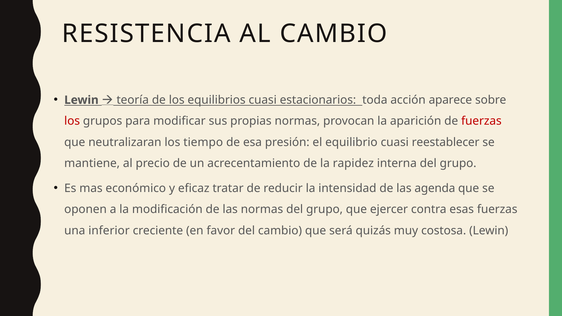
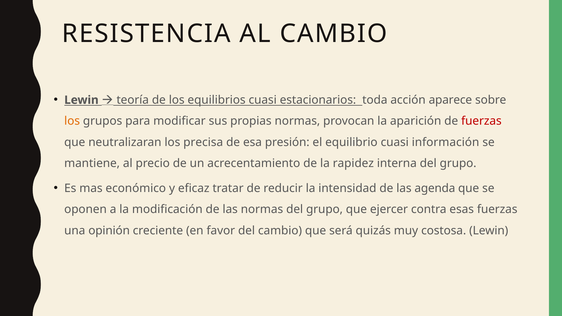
los colour: red -> orange (72, 121)
tiempo: tiempo -> precisa (203, 142)
reestablecer: reestablecer -> información (446, 142)
inferior: inferior -> opinión (109, 231)
